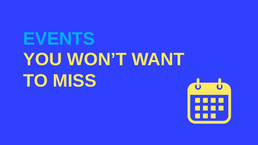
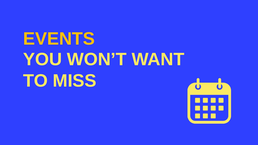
EVENTS colour: light blue -> yellow (59, 39)
